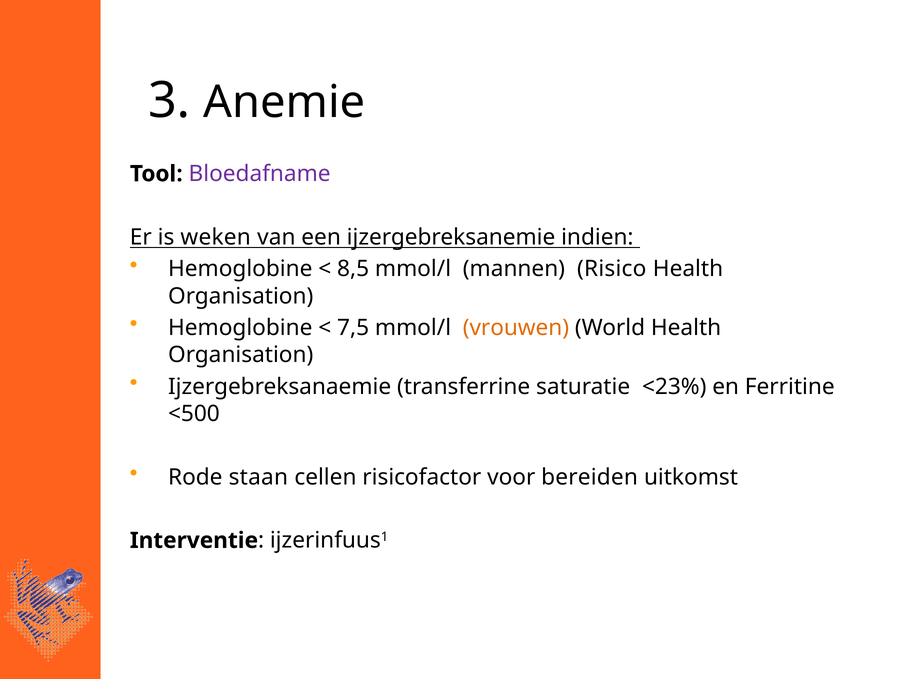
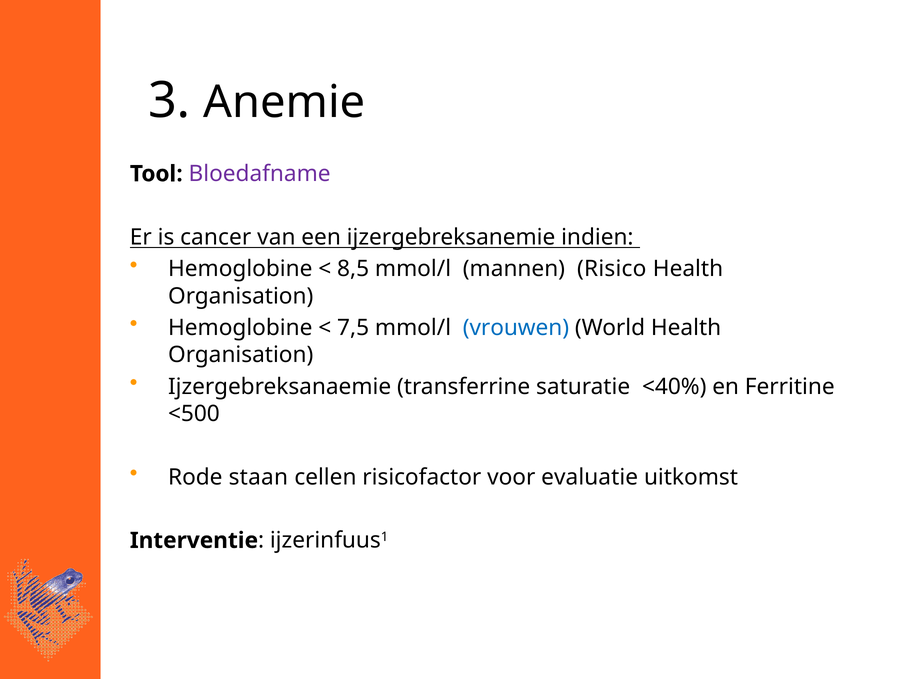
is weken: weken -> cancer (216, 237)
vrouwen colour: orange -> blue (516, 328)
<23%: <23% -> <40% (674, 387)
bereiden: bereiden -> evaluatie (590, 477)
